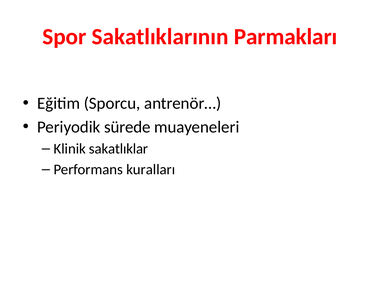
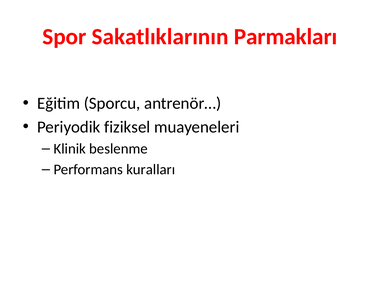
sürede: sürede -> fiziksel (127, 127)
sakatlıklar: sakatlıklar -> beslenme (118, 149)
